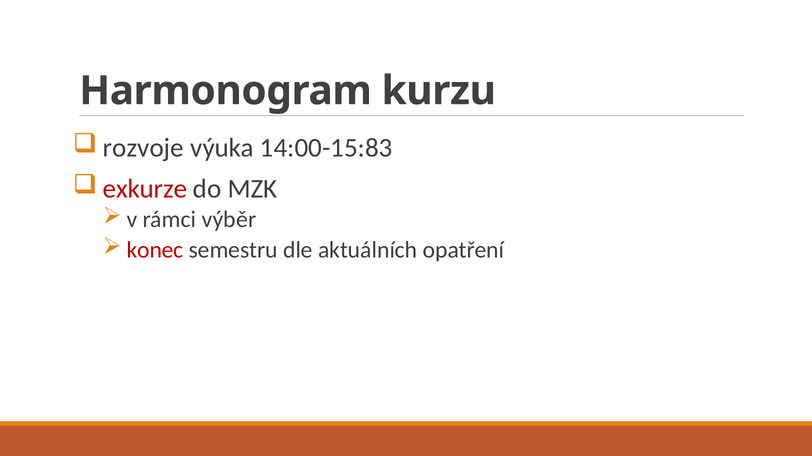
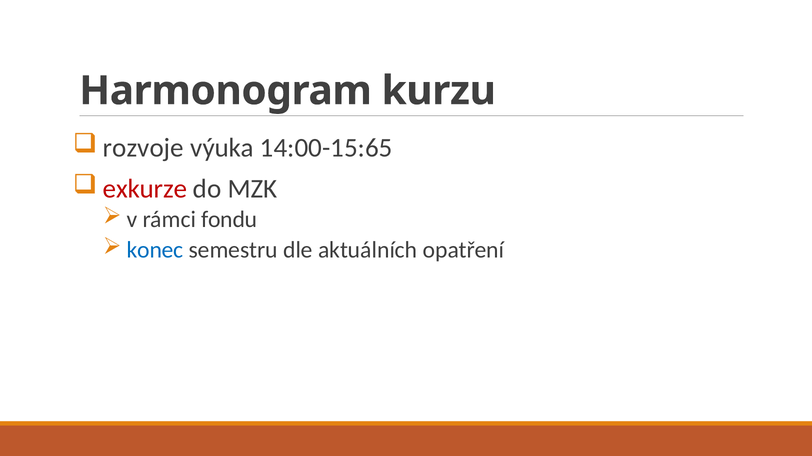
14:00-15:83: 14:00-15:83 -> 14:00-15:65 (326, 148)
výběr: výběr -> fondu (229, 220)
konec colour: red -> blue (155, 250)
